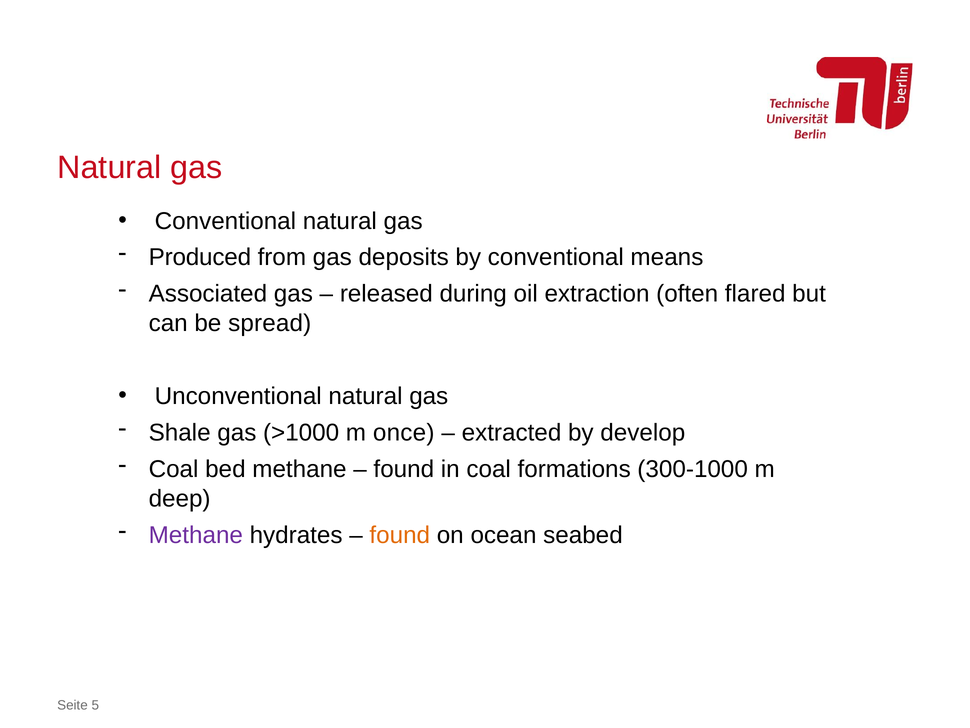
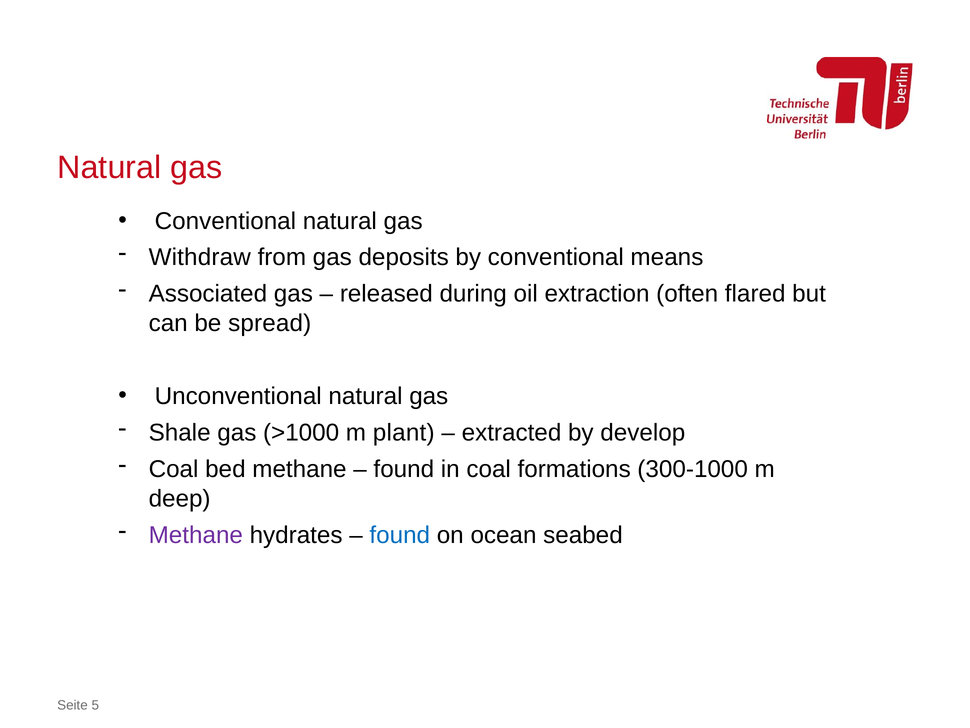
Produced: Produced -> Withdraw (200, 257)
once: once -> plant (404, 432)
found colour: orange -> blue (400, 535)
